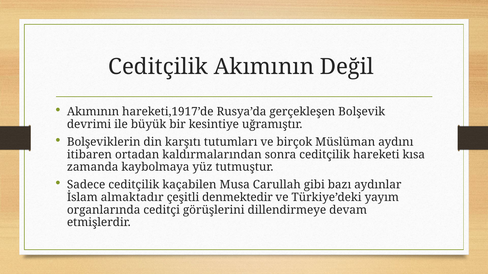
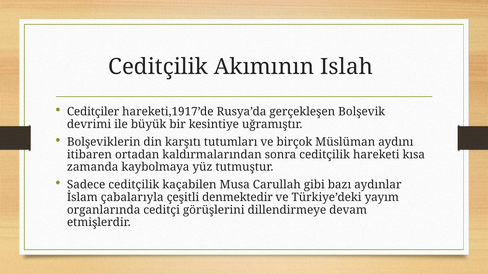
Değil: Değil -> Islah (347, 67)
Akımının: Akımının -> Ceditçiler (93, 112)
almaktadır: almaktadır -> çabalarıyla (132, 198)
